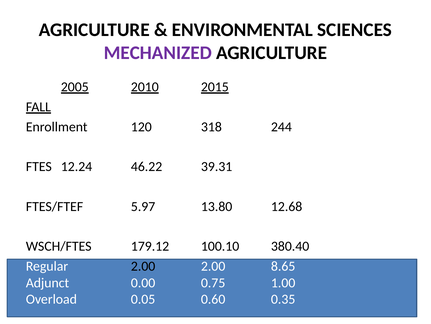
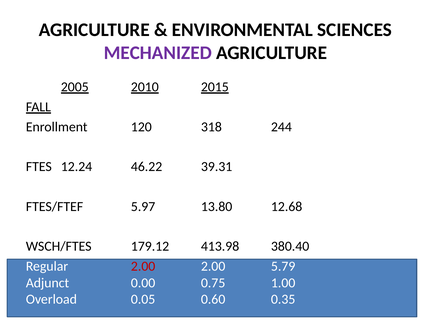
100.10: 100.10 -> 413.98 (220, 246)
2.00 colour: black -> red (143, 266)
8.65: 8.65 -> 5.79 (283, 266)
